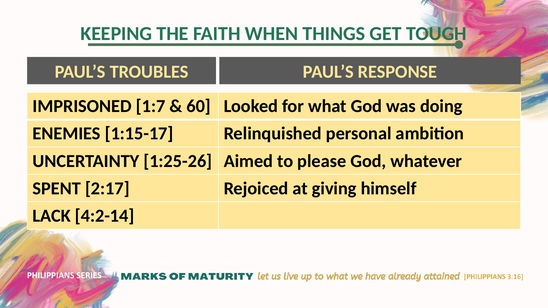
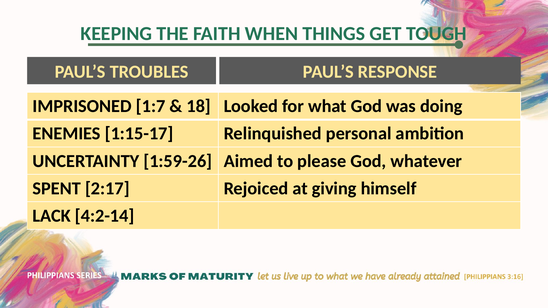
60: 60 -> 18 (199, 106)
1:25-26: 1:25-26 -> 1:59-26 (178, 161)
